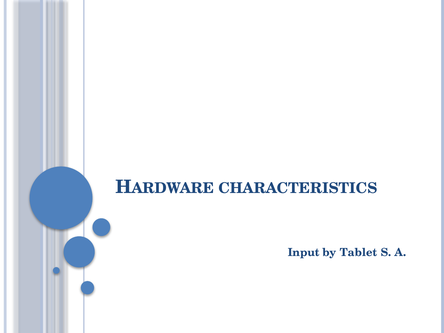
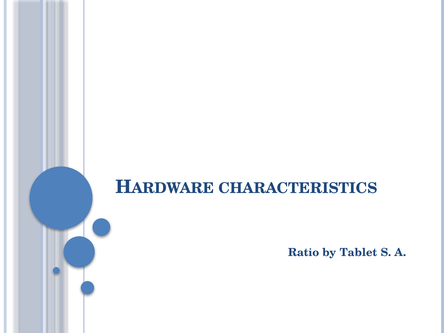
Input: Input -> Ratio (304, 253)
